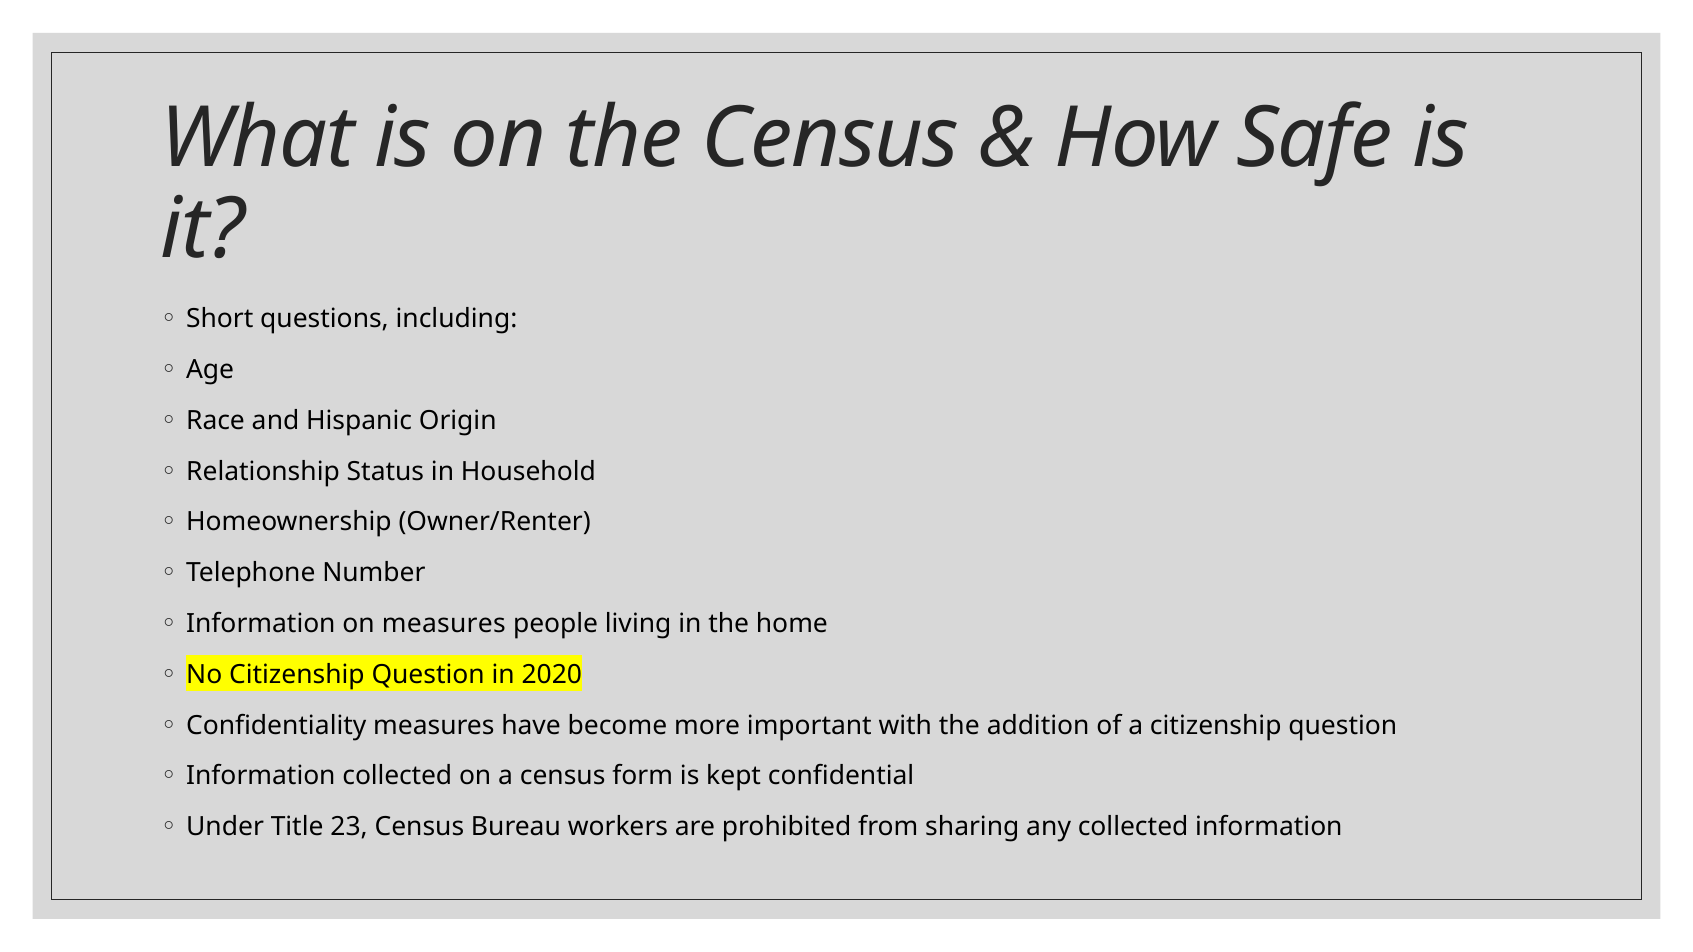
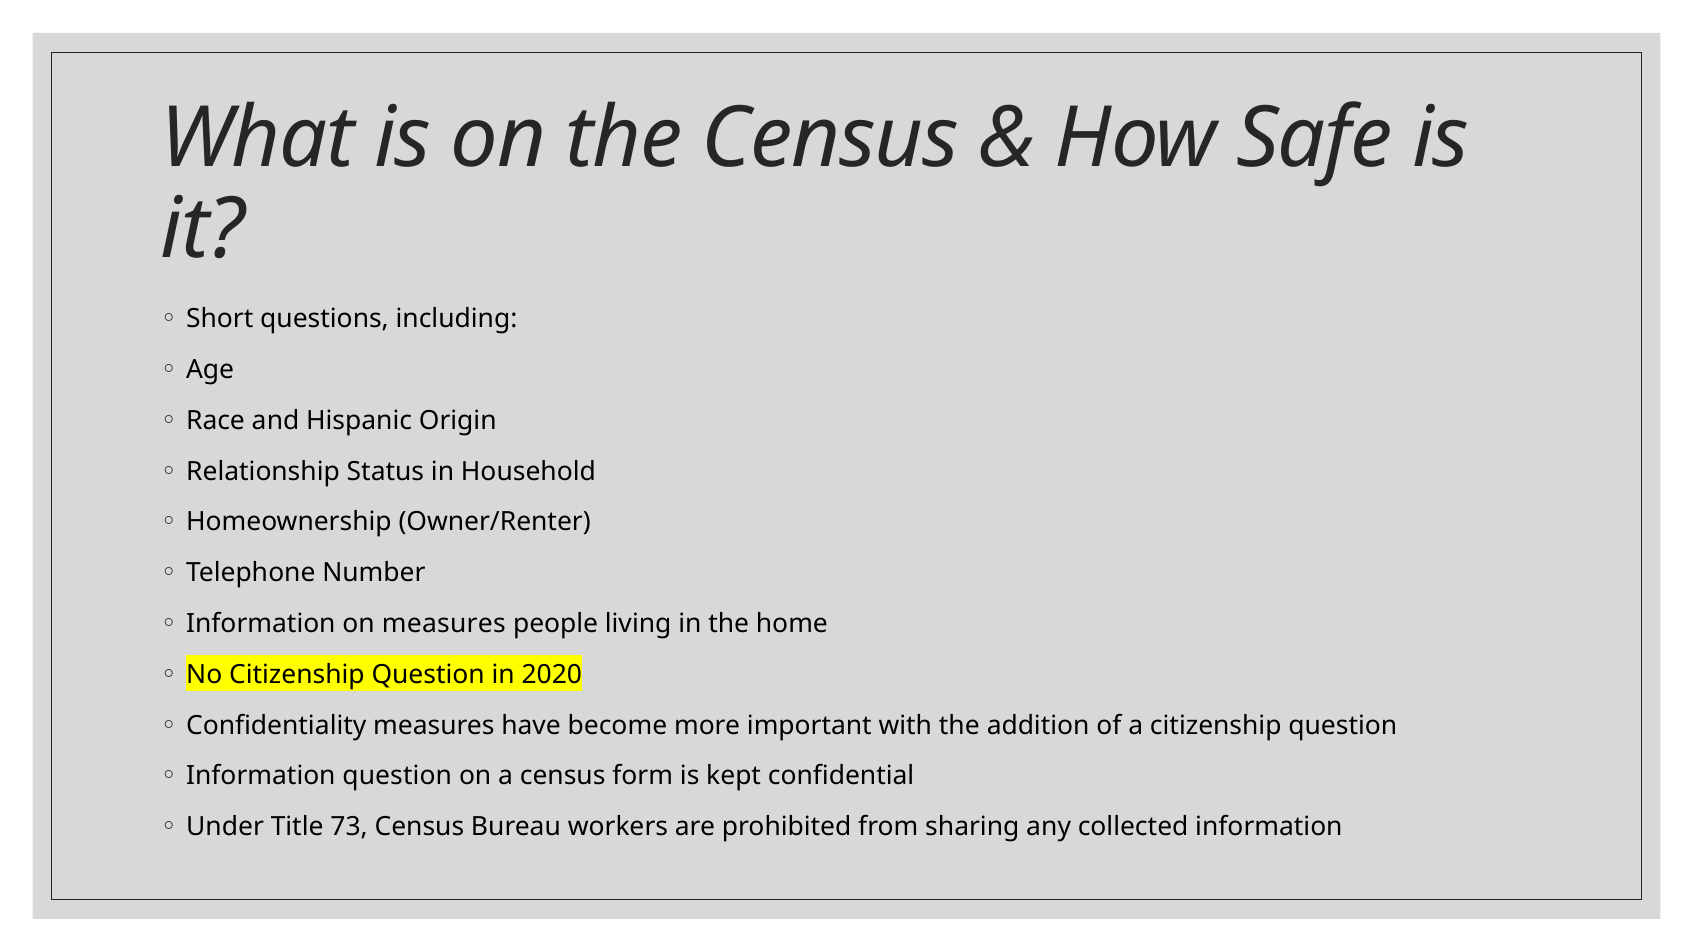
Information collected: collected -> question (397, 776)
23: 23 -> 73 (349, 827)
